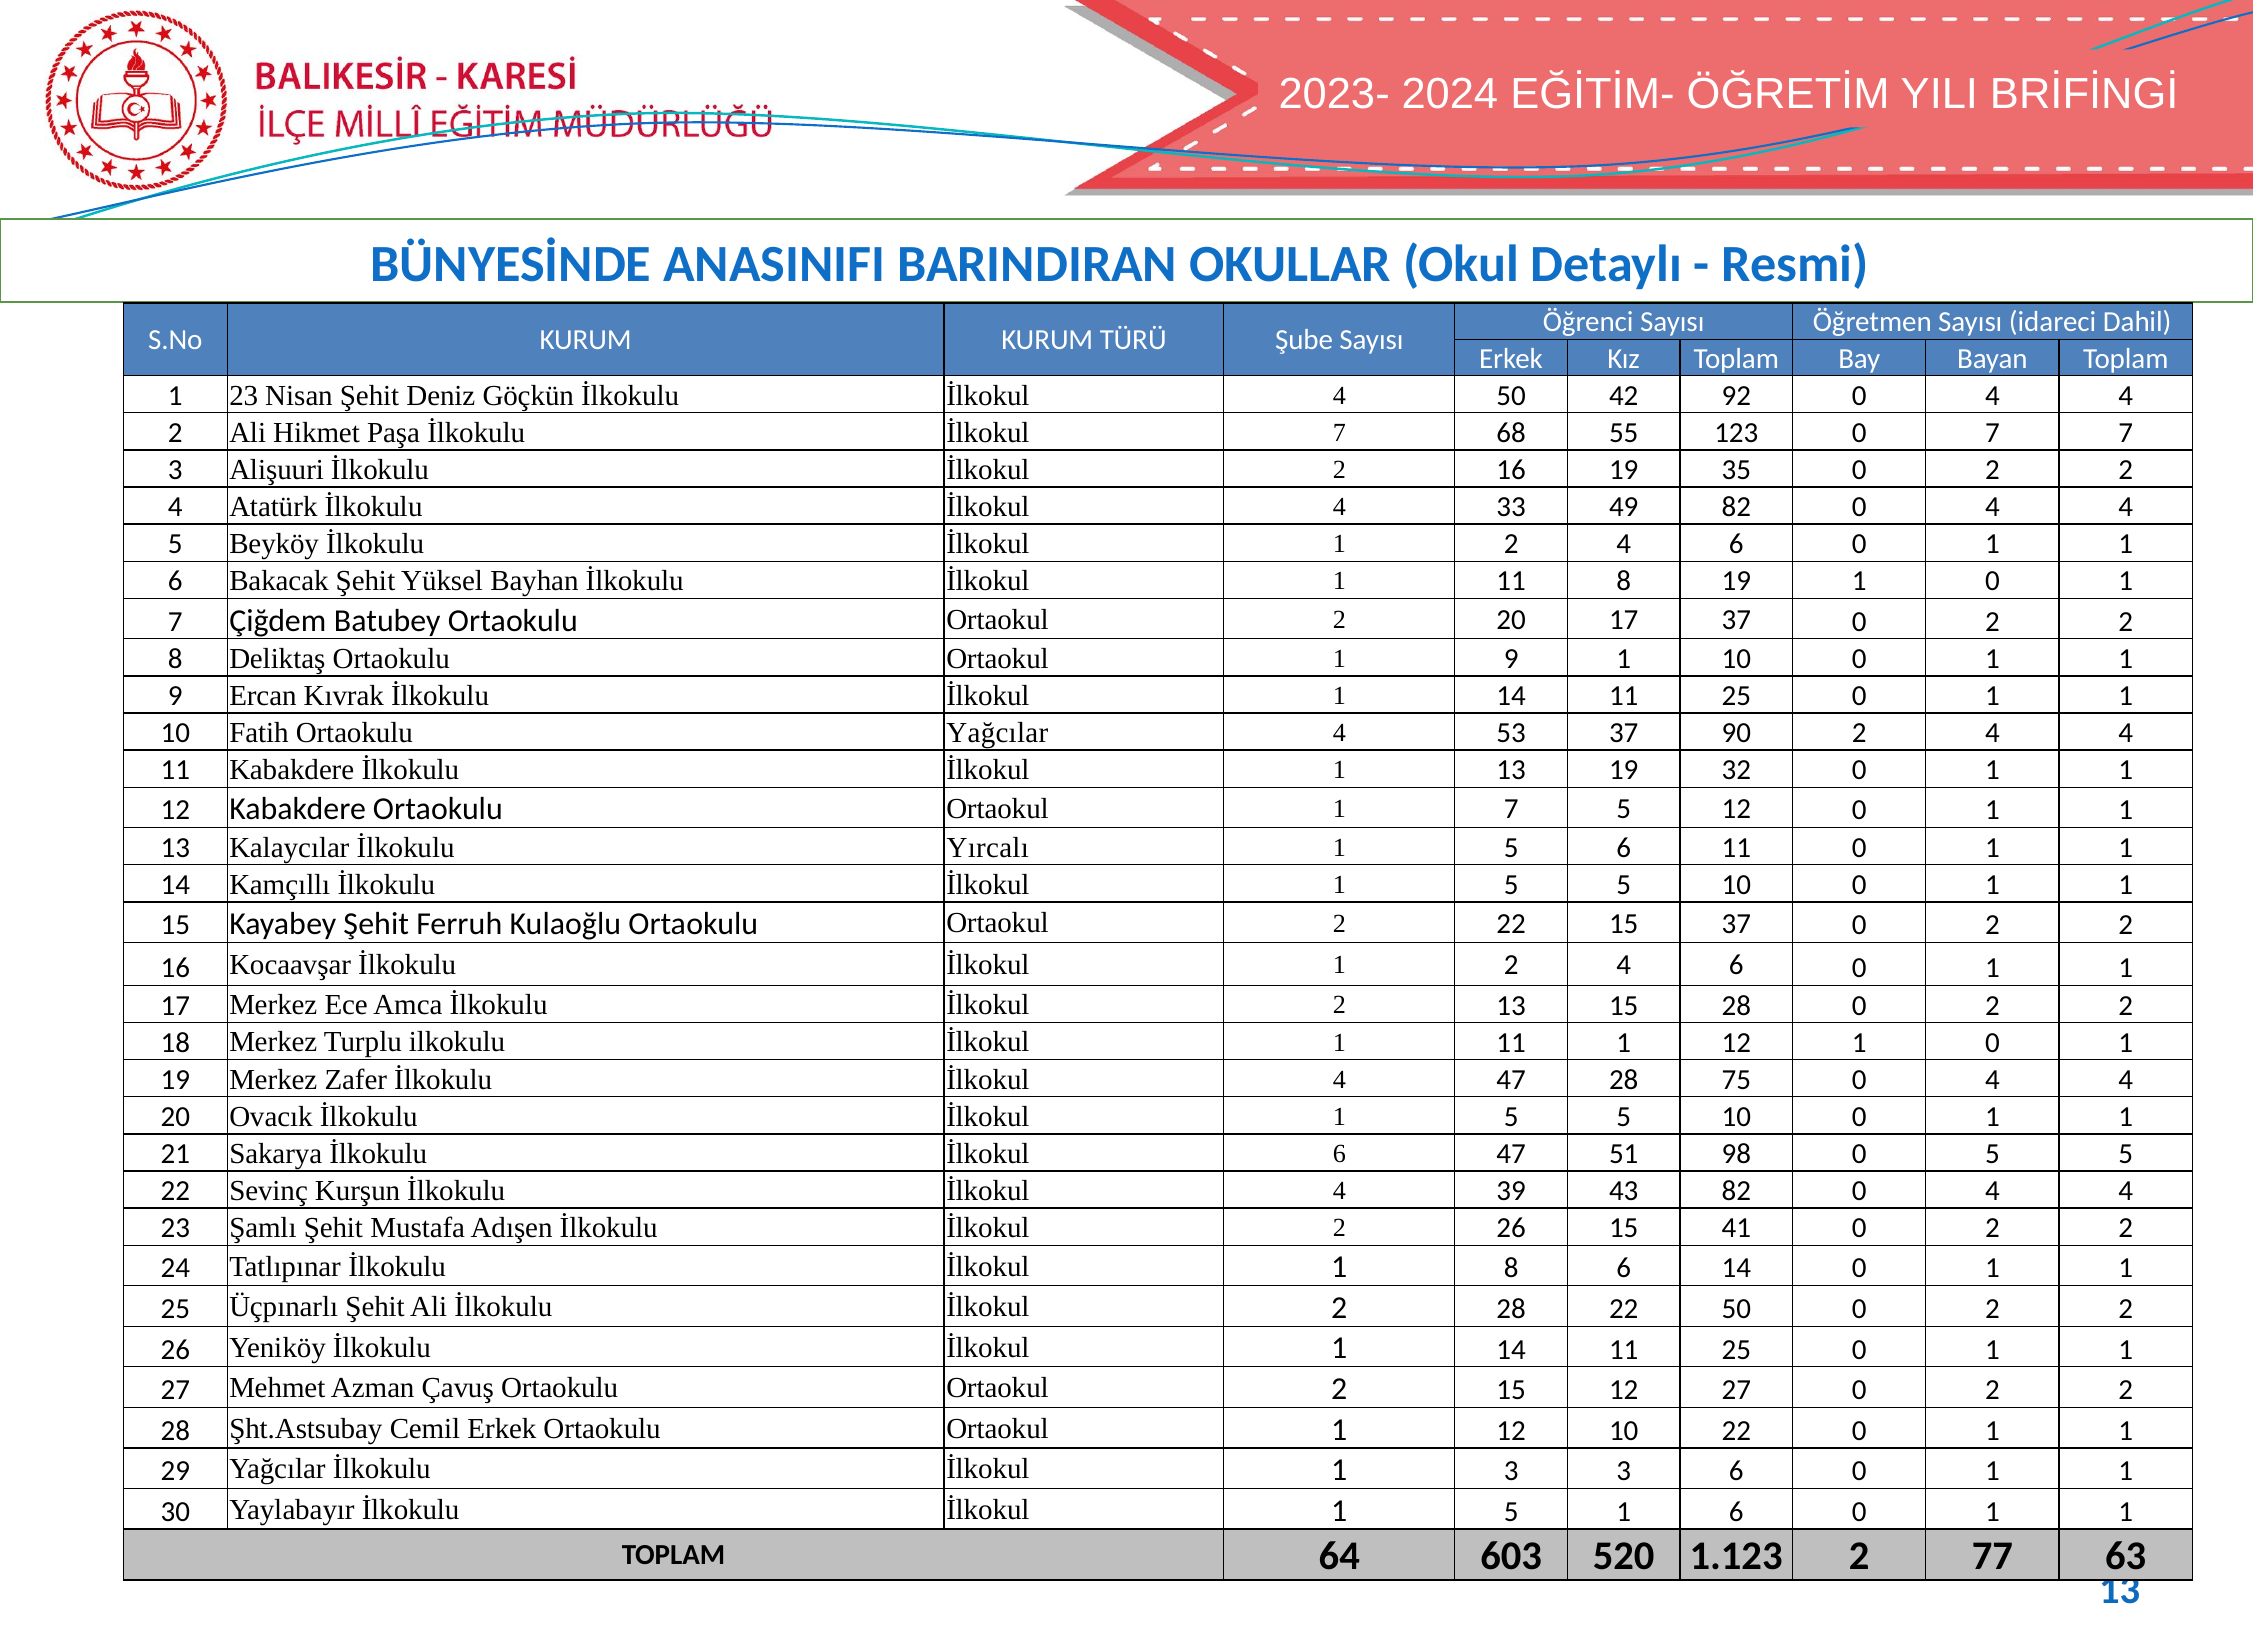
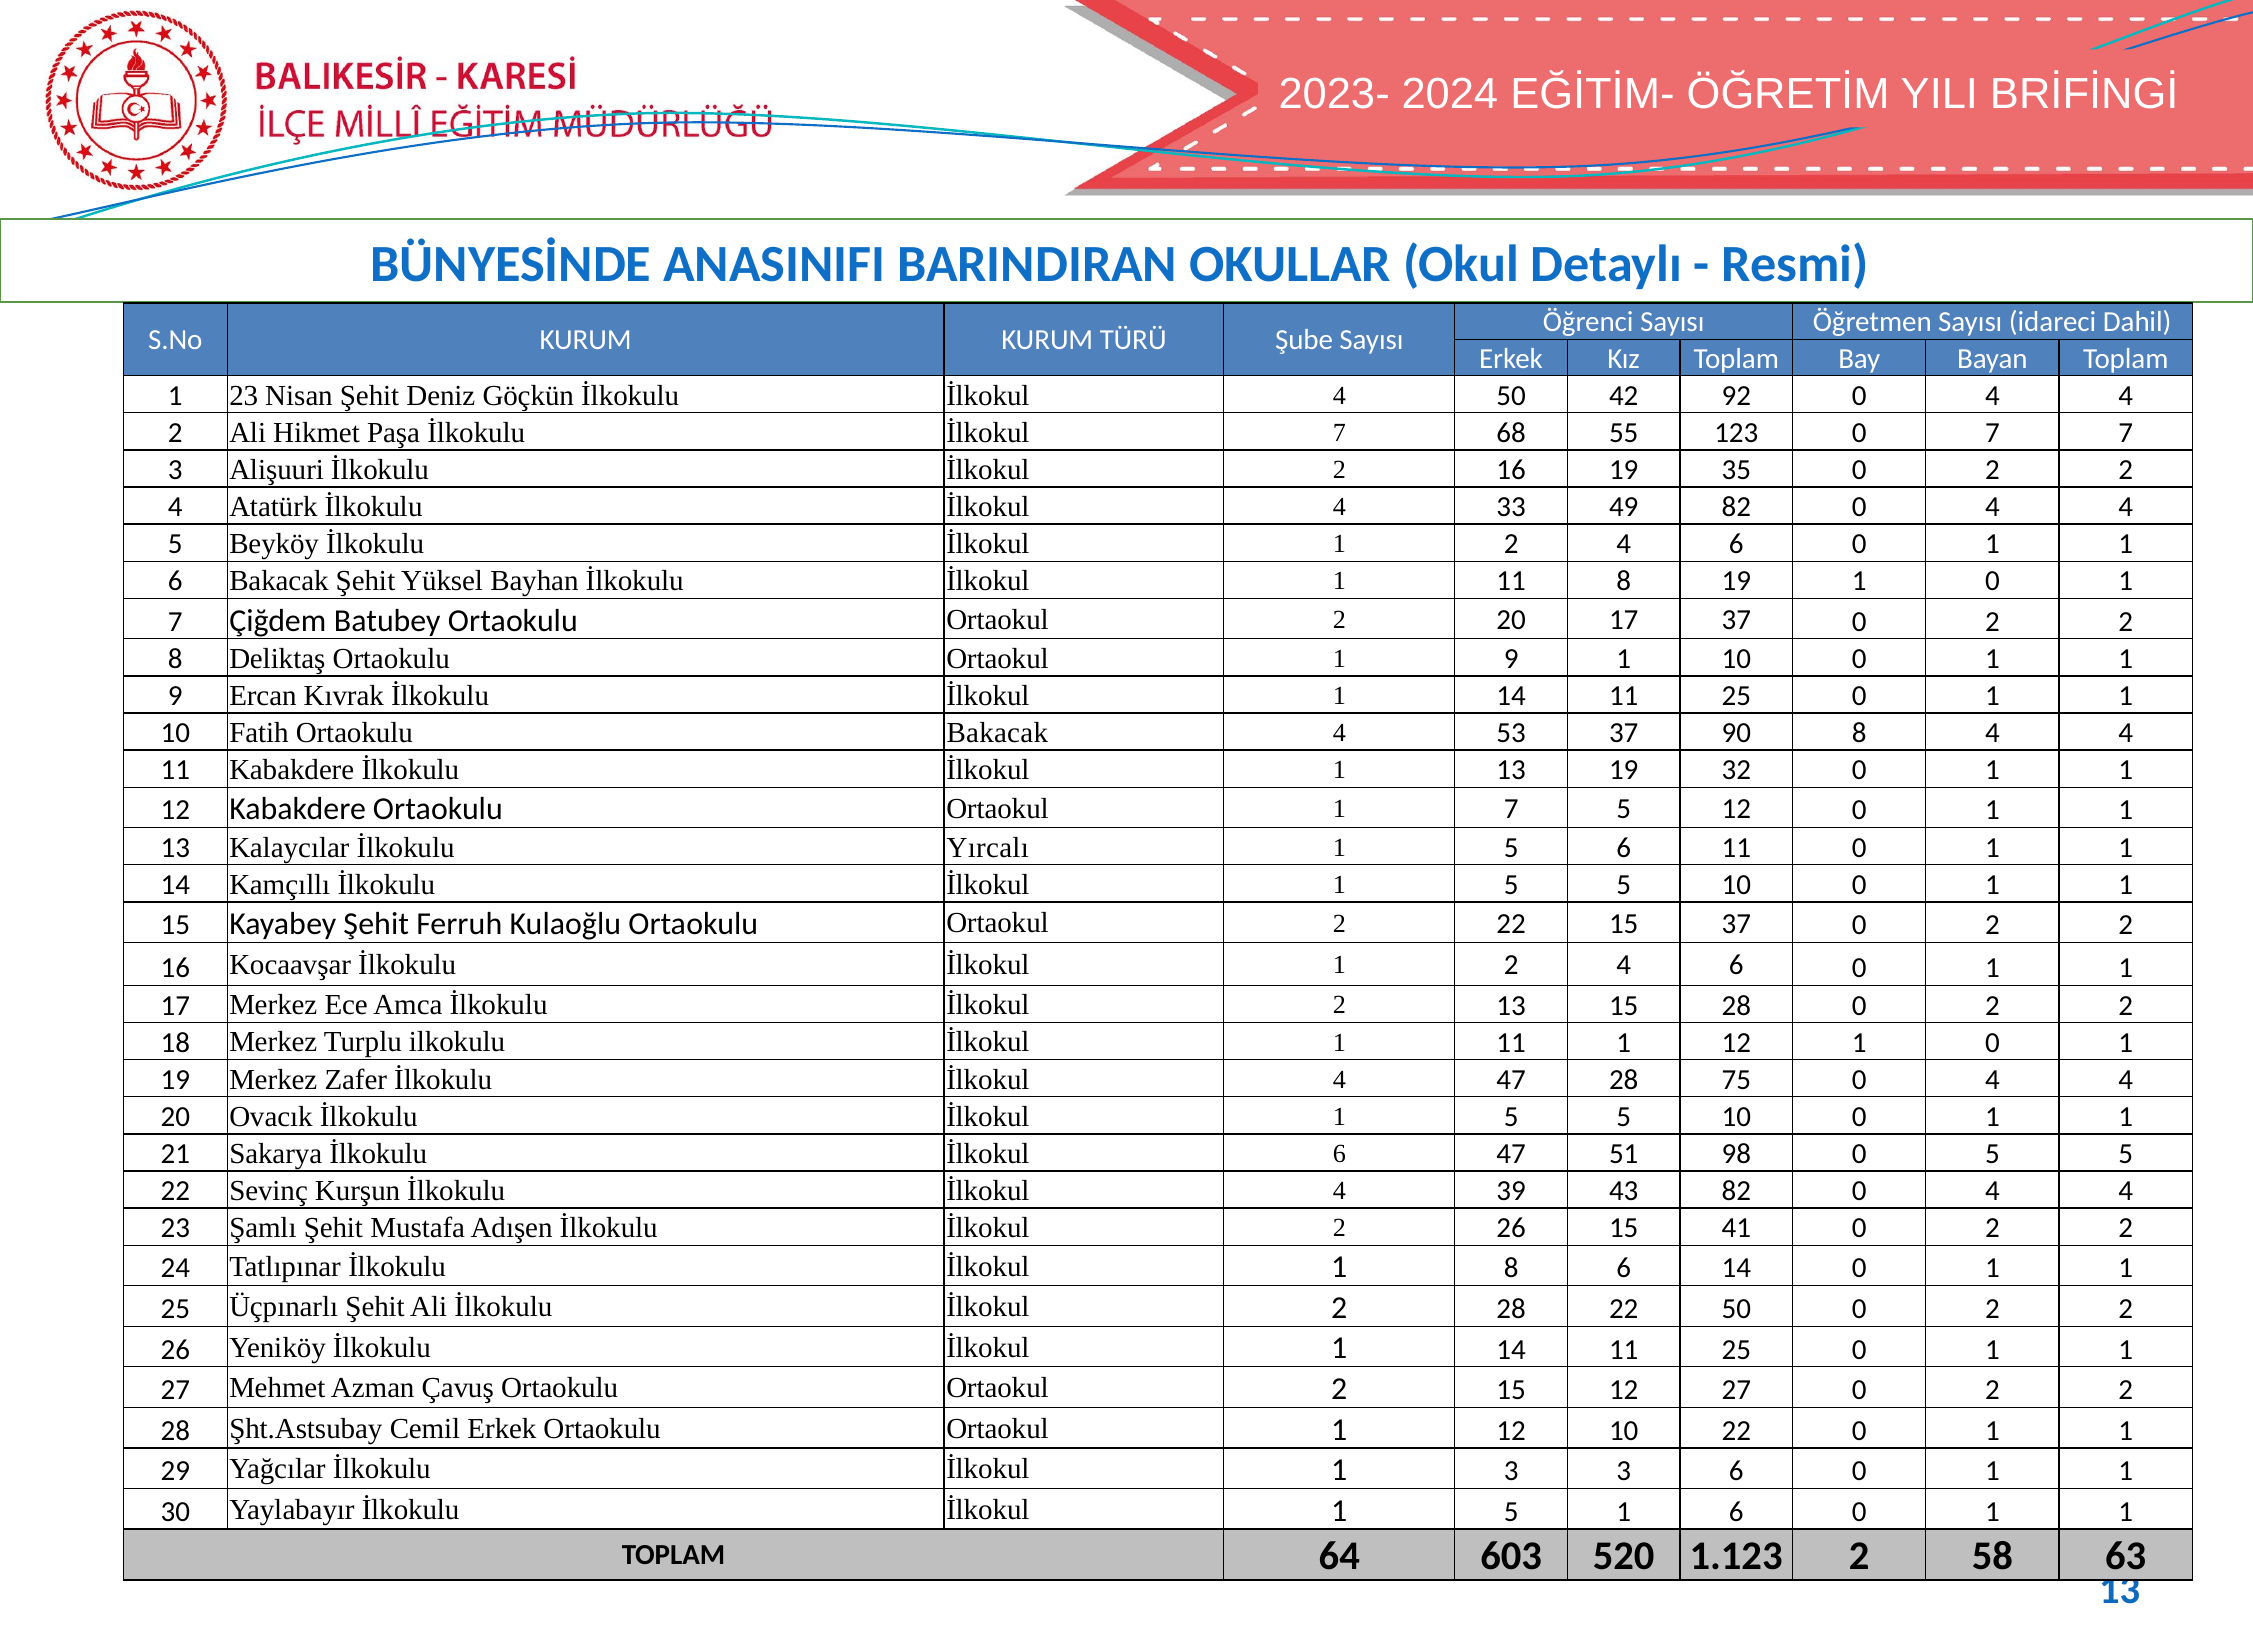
Ortaokulu Yağcılar: Yağcılar -> Bakacak (997, 733)
90 2: 2 -> 8 (1859, 733)
77: 77 -> 58 (1992, 1556)
